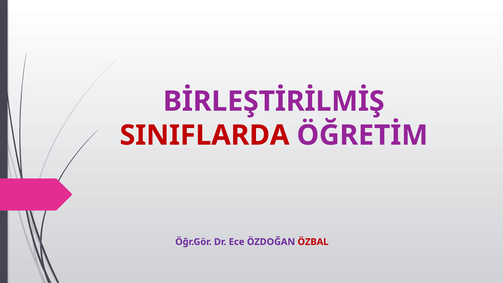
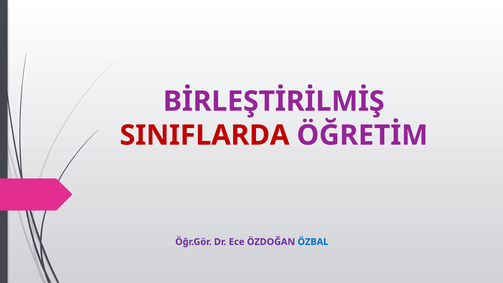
ÖZBAL colour: red -> blue (313, 242)
